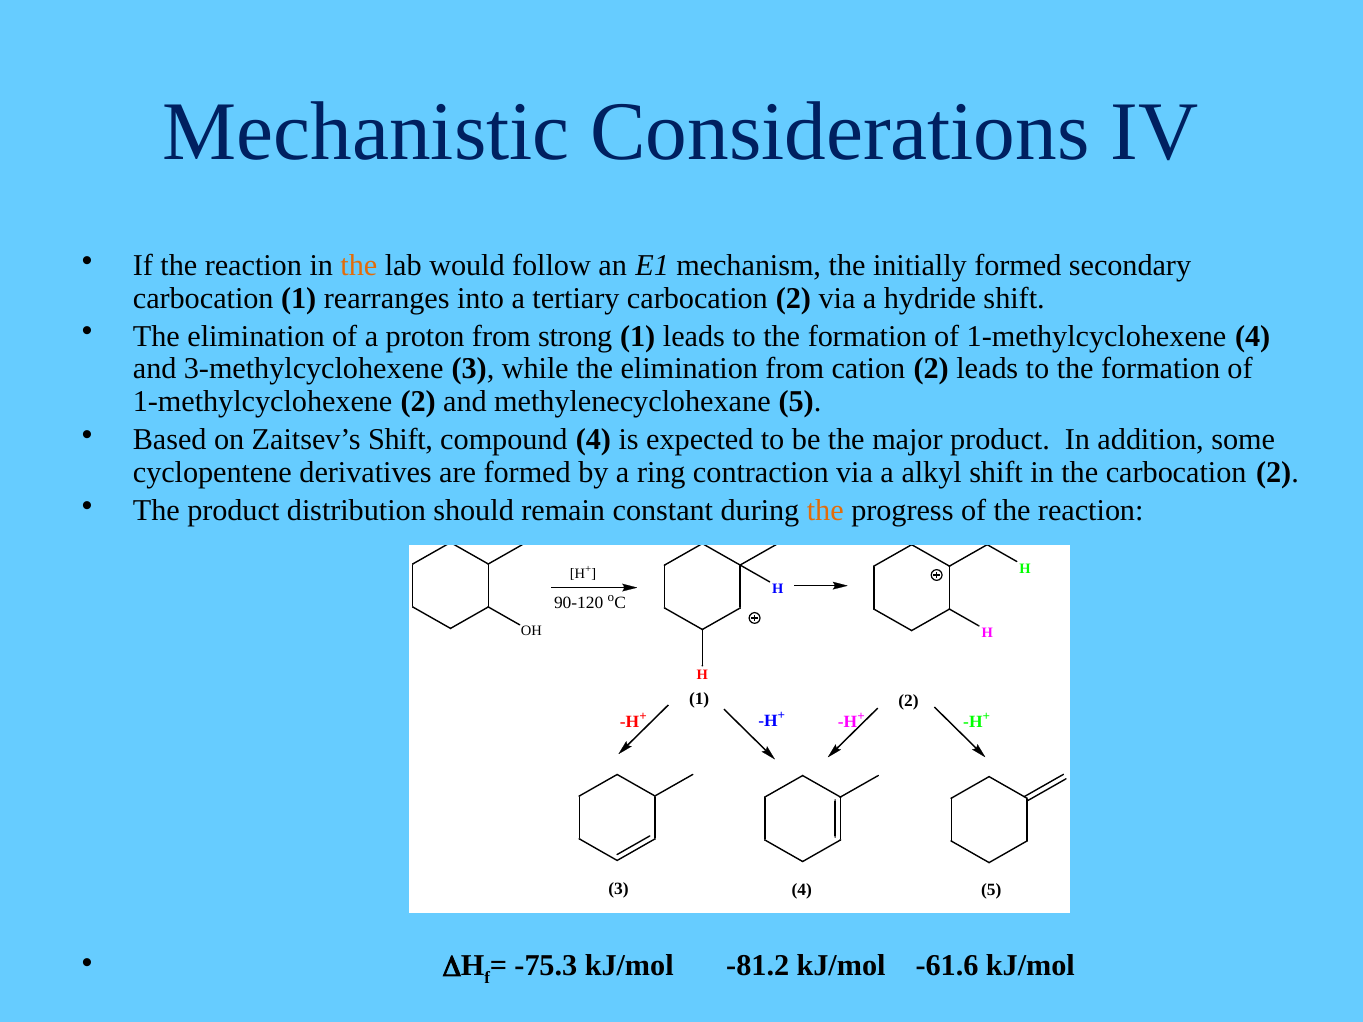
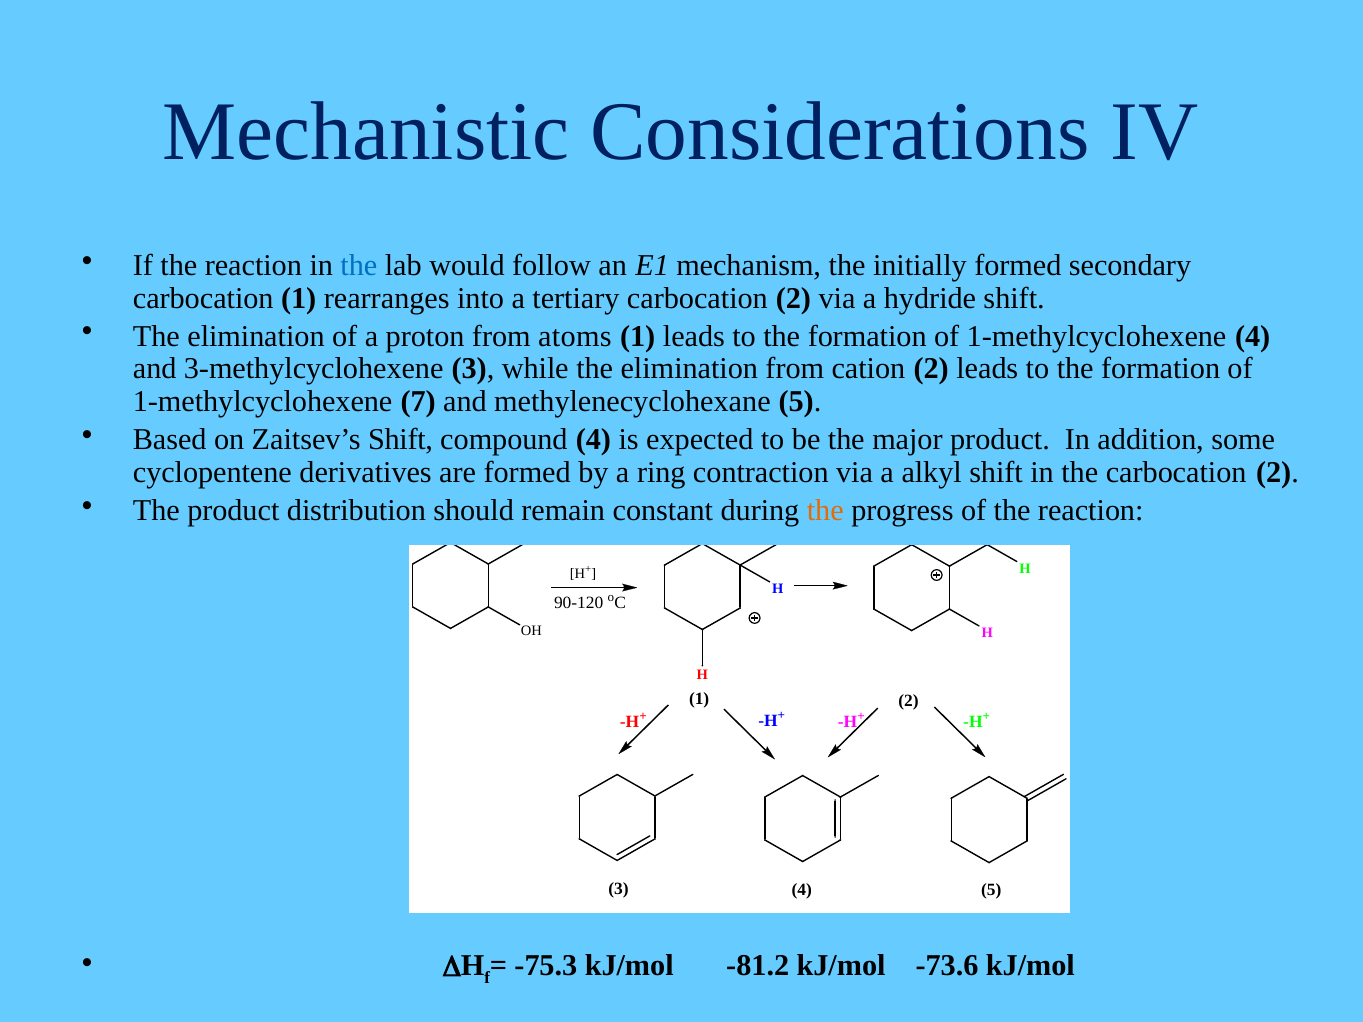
the colour: orange -> blue (359, 266)
strong: strong -> atoms (575, 336)
1-methylcyclohexene 2: 2 -> 7 (418, 402)
-61.6: -61.6 -> -73.6 (947, 966)
